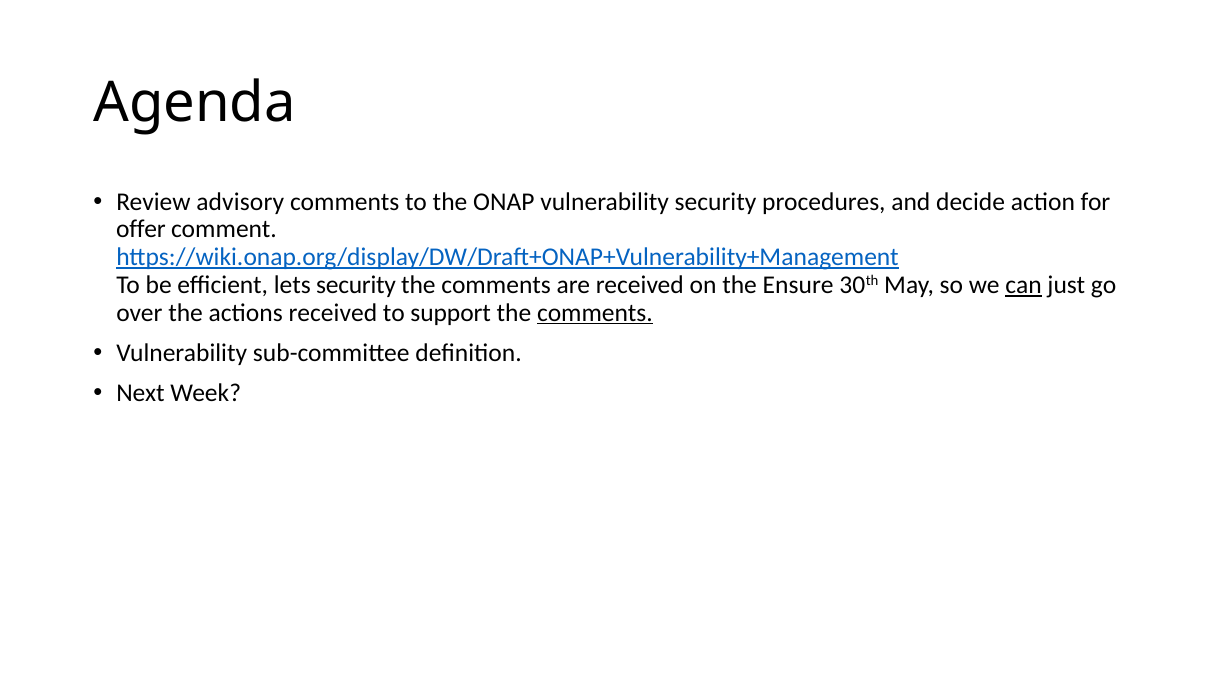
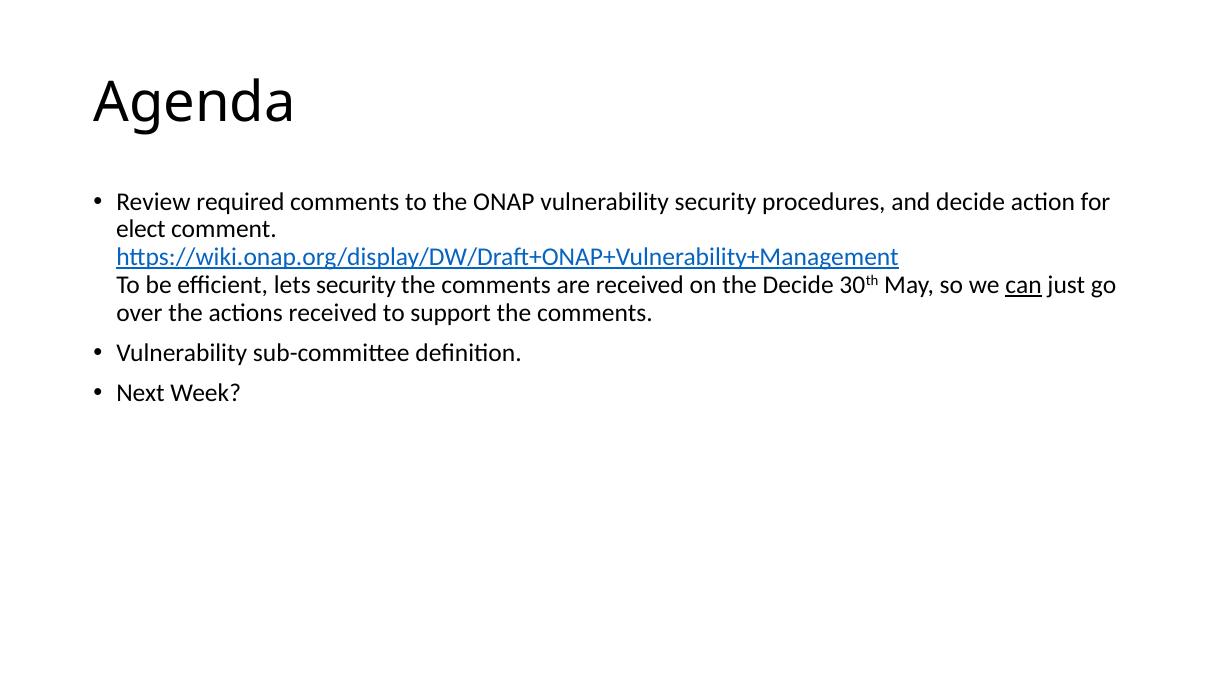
advisory: advisory -> required (240, 202)
offer: offer -> elect (141, 229)
the Ensure: Ensure -> Decide (798, 285)
comments underline: present -> none (595, 312)
